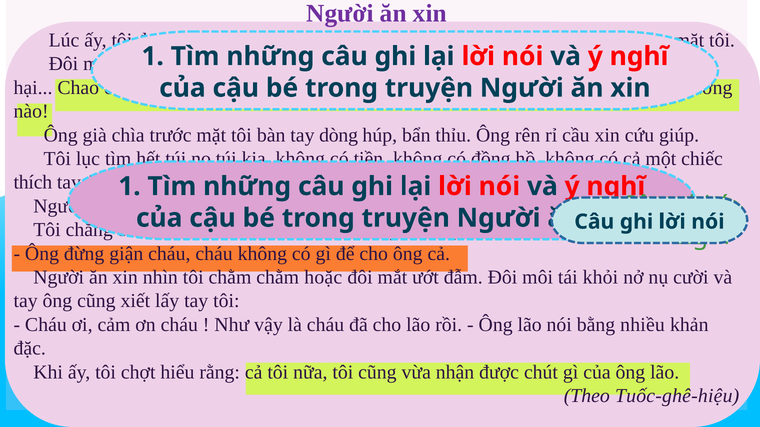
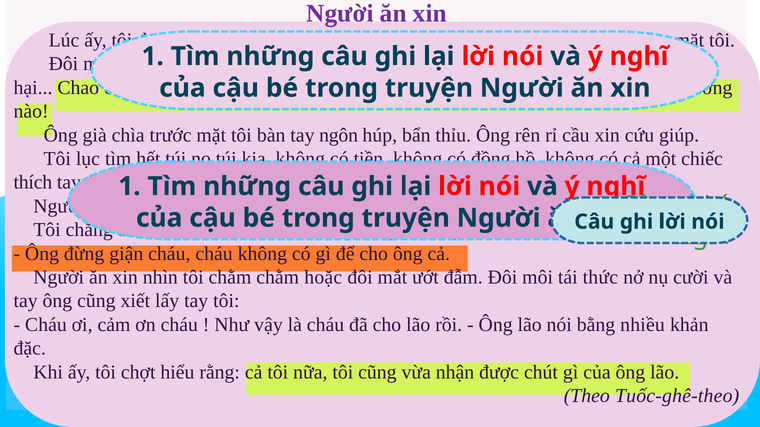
dòng: dòng -> ngôn (339, 135)
khỏi: khỏi -> thức (600, 278)
Tuốc-ghê-hiệu: Tuốc-ghê-hiệu -> Tuốc-ghê-theo (677, 396)
